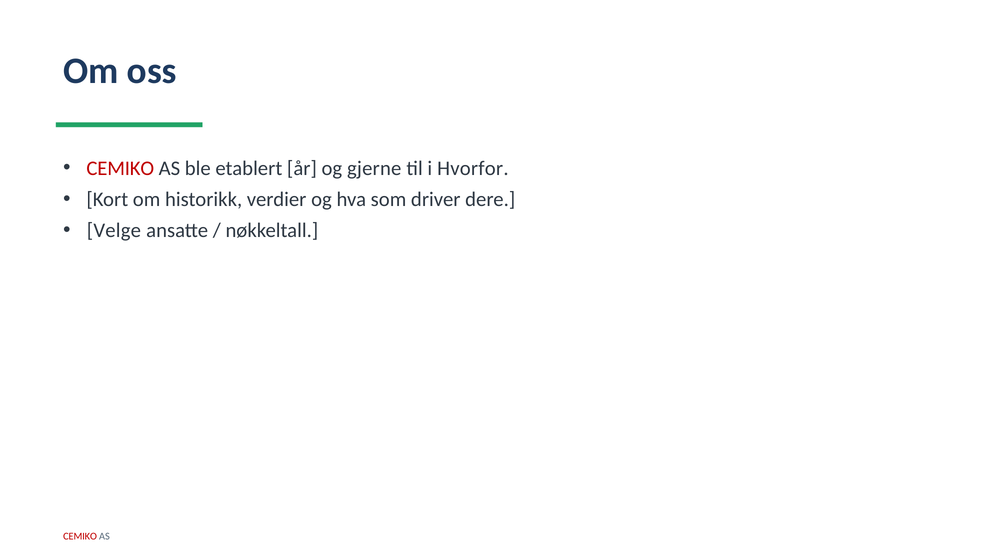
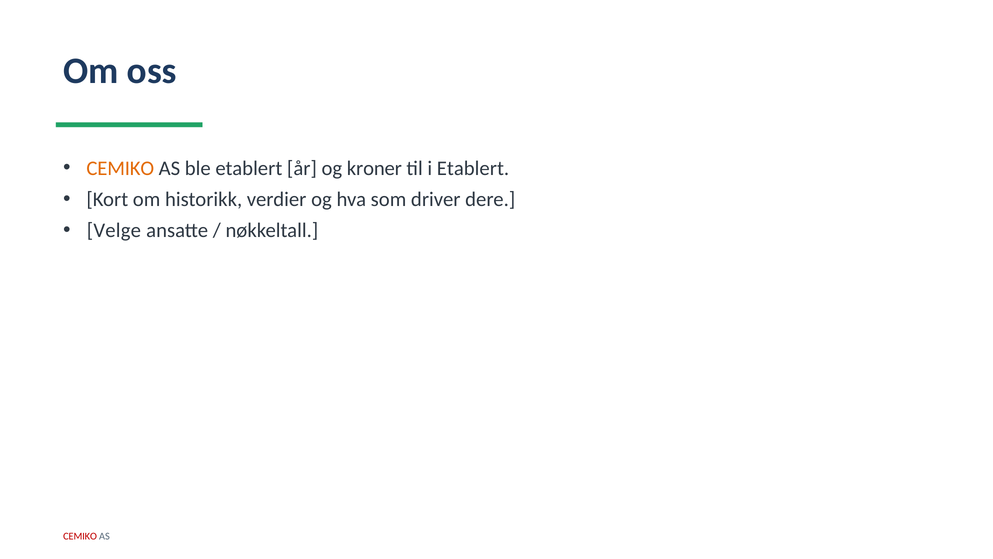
CEMIKO colour: red -> orange (120, 168)
gjerne: gjerne -> kroner (374, 168)
i Hvorfor: Hvorfor -> Etablert (473, 168)
